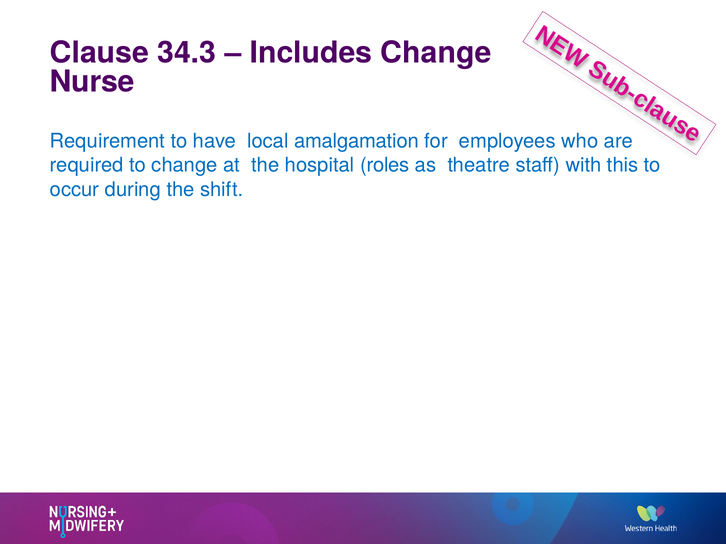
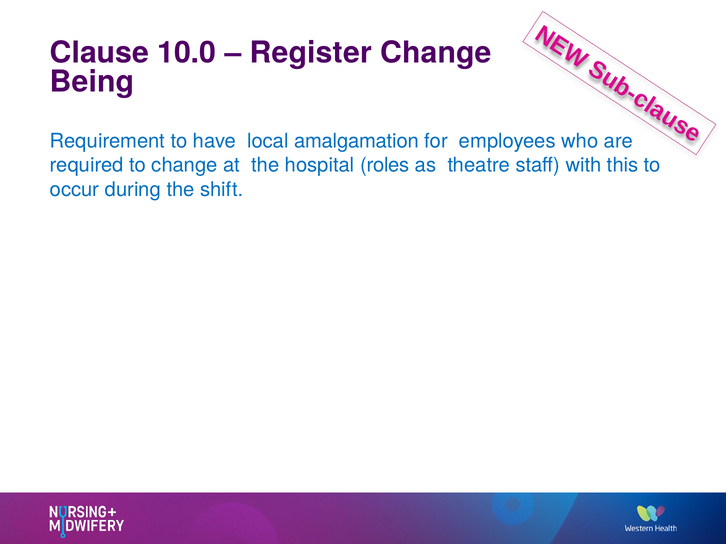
34.3: 34.3 -> 10.0 (187, 53)
Includes: Includes -> Register (311, 53)
Nurse: Nurse -> Being (92, 82)
